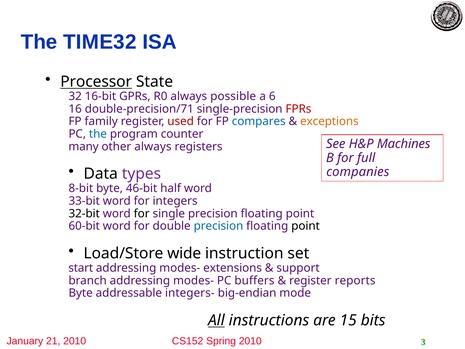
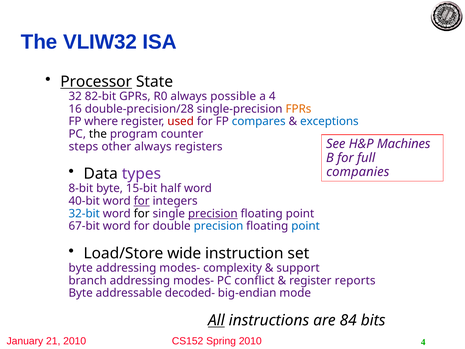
TIME32: TIME32 -> VLIW32 (100, 42)
16-bit: 16-bit -> 82-bit (100, 96)
a 6: 6 -> 4 (272, 96)
double-precision/71: double-precision/71 -> double-precision/28 (139, 109)
FPRs colour: red -> orange (298, 109)
family: family -> where (101, 121)
exceptions colour: orange -> blue (329, 121)
the colour: blue -> black (98, 134)
many: many -> steps (83, 146)
46-bit: 46-bit -> 15-bit (142, 188)
33-bit: 33-bit -> 40-bit (84, 201)
for underline: none -> present (142, 201)
32-bit colour: black -> blue (84, 213)
precision underline: none -> present (213, 213)
60-bit: 60-bit -> 67-bit (84, 226)
point colour: black -> blue (306, 226)
start: start -> byte (81, 268)
extensions: extensions -> complexity (233, 268)
buffers: buffers -> conflict (254, 280)
integers-: integers- -> decoded- (190, 293)
15: 15 -> 84 (348, 320)
3: 3 -> 4 (423, 342)
